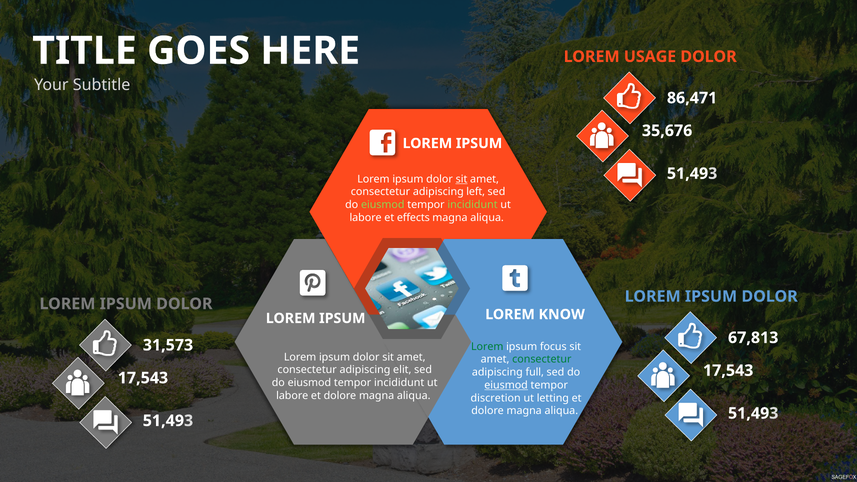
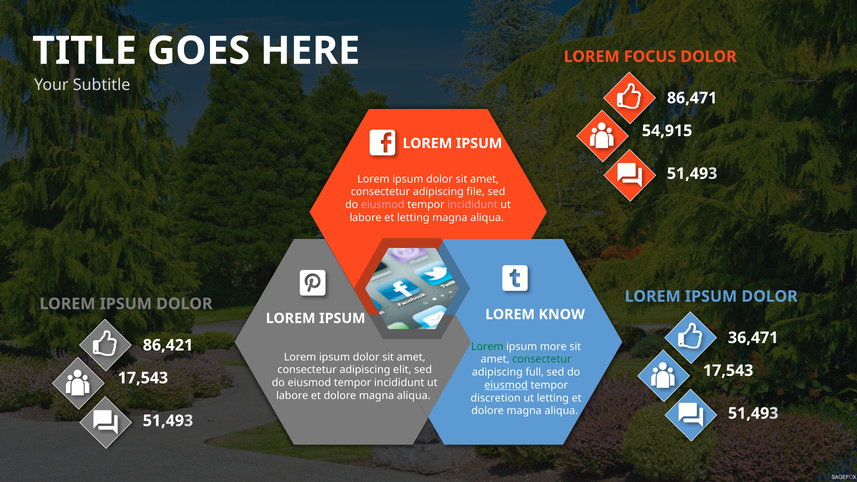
USAGE: USAGE -> FOCUS (650, 57)
35,676: 35,676 -> 54,915 (667, 131)
sit underline: present -> none (462, 179)
left: left -> file (476, 192)
eiusmod colour: light green -> pink (383, 205)
incididunt colour: light green -> pink (473, 205)
et effects: effects -> letting (413, 218)
67,813: 67,813 -> 36,471 (753, 338)
31,573: 31,573 -> 86,421 (168, 345)
focus: focus -> more (553, 347)
